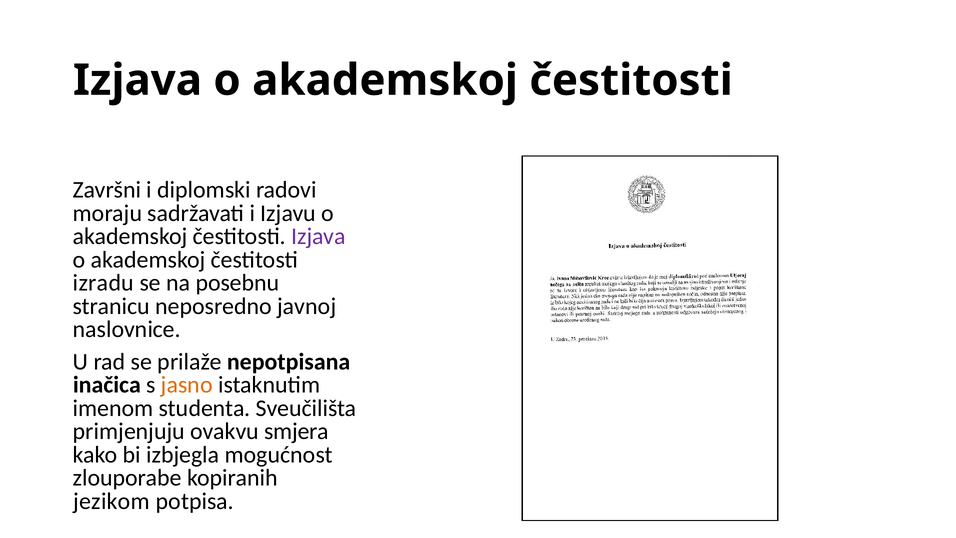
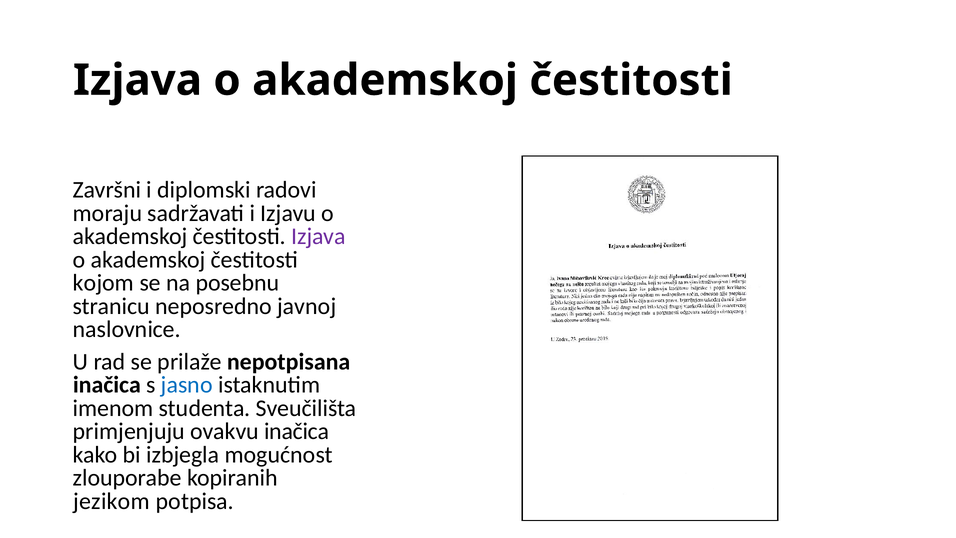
izradu: izradu -> kojom (103, 283)
jasno colour: orange -> blue (187, 385)
ovakvu smjera: smjera -> inačica (297, 431)
